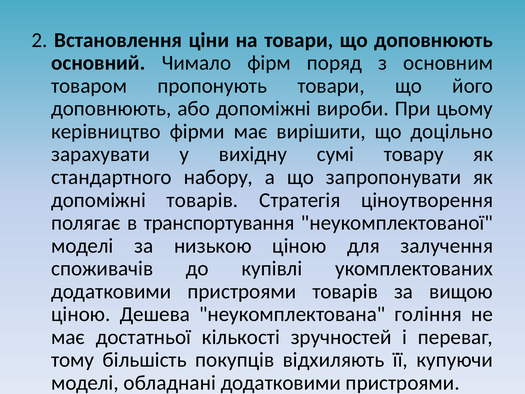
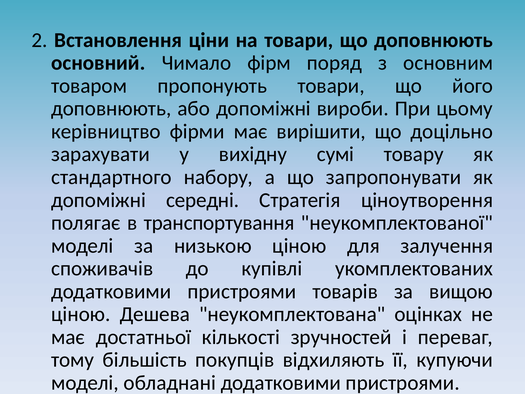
допоміжні товарів: товарів -> середні (203, 200)
гоління: гоління -> оцінках (428, 314)
